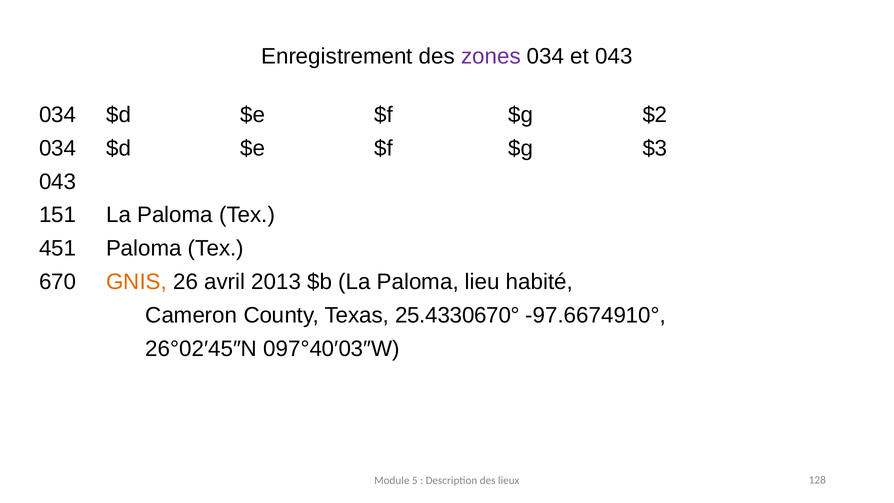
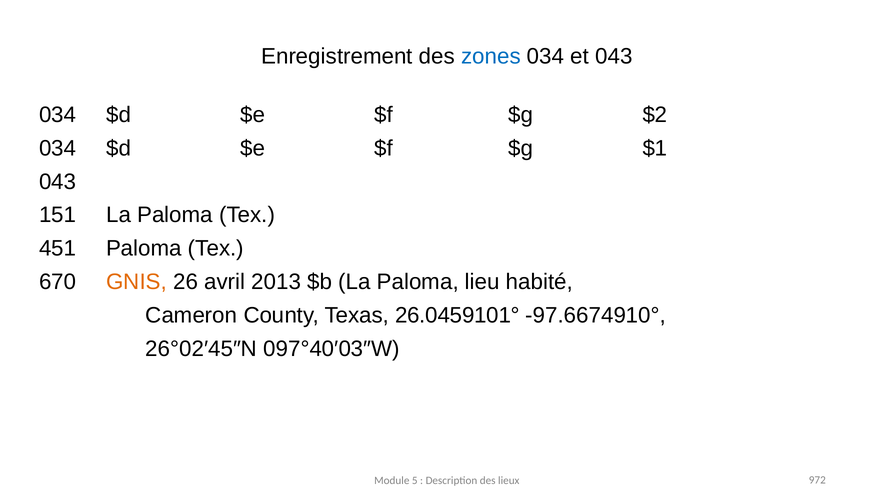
zones colour: purple -> blue (491, 56)
$3: $3 -> $1 (655, 148)
25.4330670°: 25.4330670° -> 26.0459101° (457, 315)
128: 128 -> 972 (817, 480)
